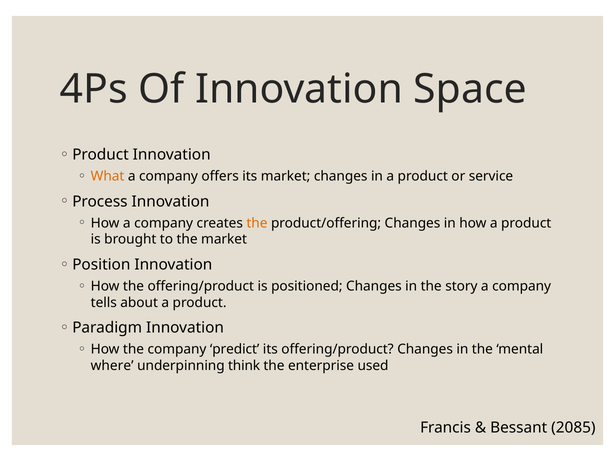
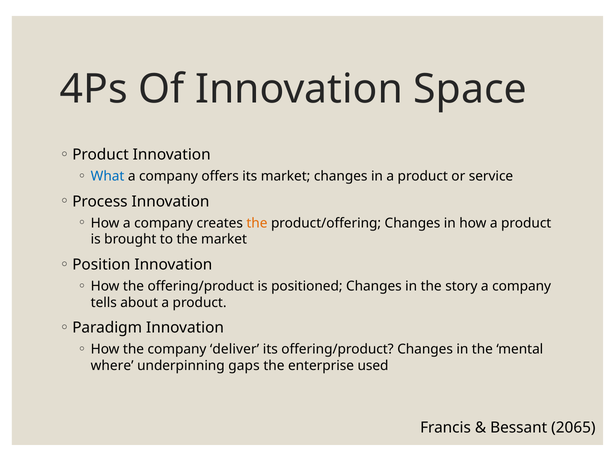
What colour: orange -> blue (108, 176)
predict: predict -> deliver (235, 350)
think: think -> gaps (244, 366)
2085: 2085 -> 2065 (573, 428)
